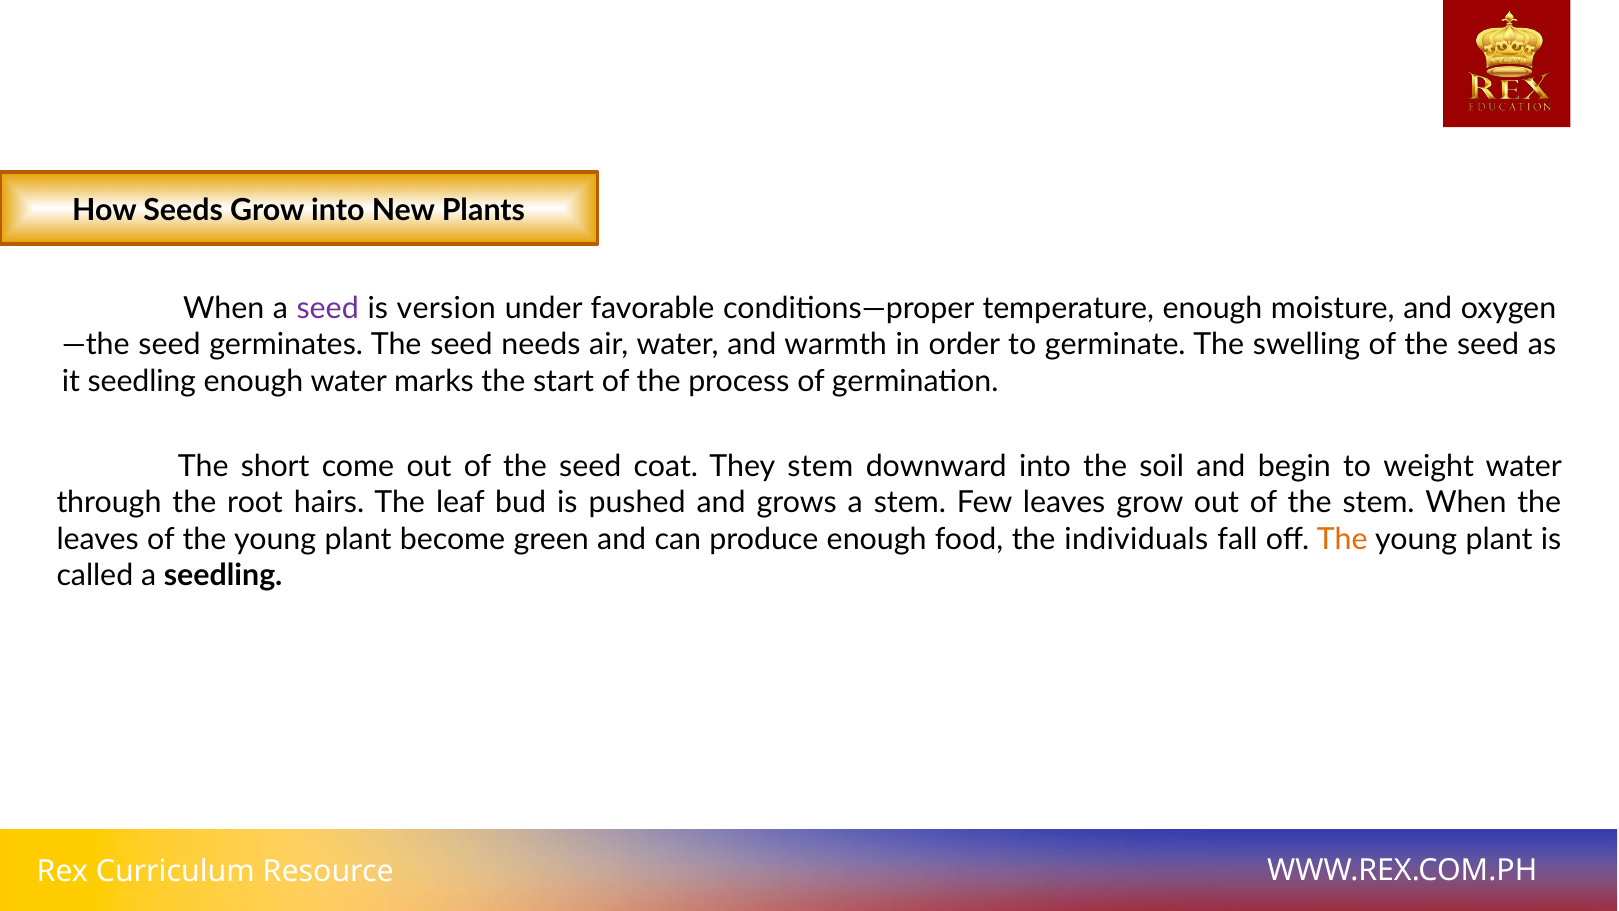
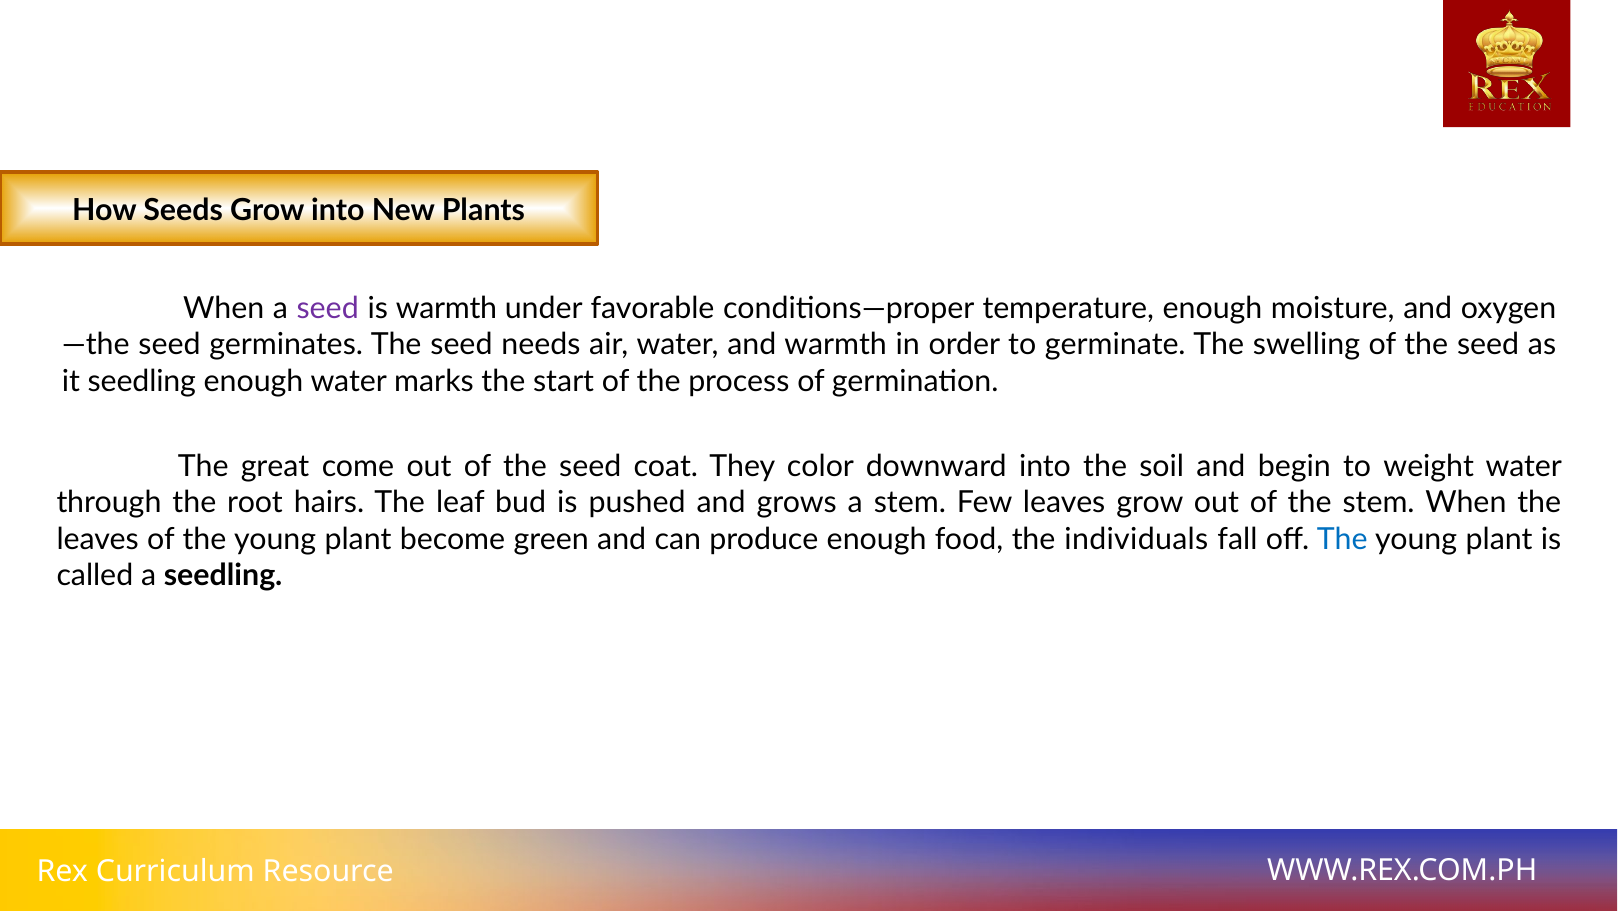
is version: version -> warmth (446, 308)
short: short -> great (275, 466)
They stem: stem -> color (820, 466)
The colour: orange -> blue (1342, 539)
